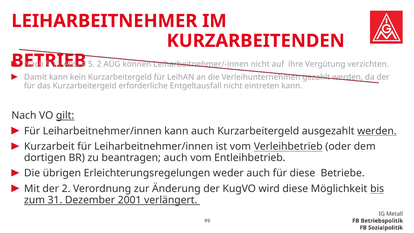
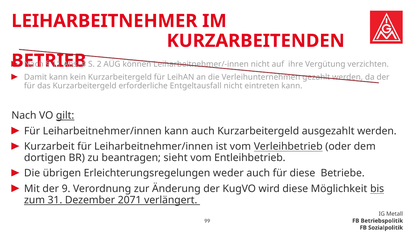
werden underline: present -> none (377, 131)
beantragen auch: auch -> sieht (176, 158)
der 2: 2 -> 9 (66, 189)
2001: 2001 -> 2071 (130, 200)
